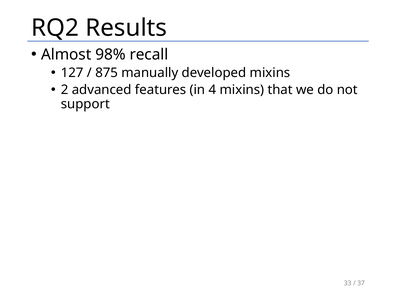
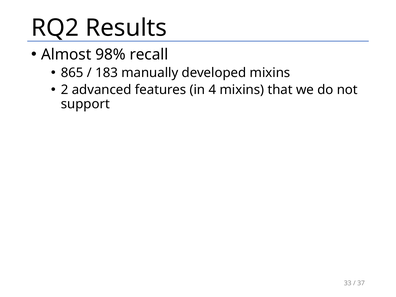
127: 127 -> 865 (72, 73)
875: 875 -> 183 (107, 73)
